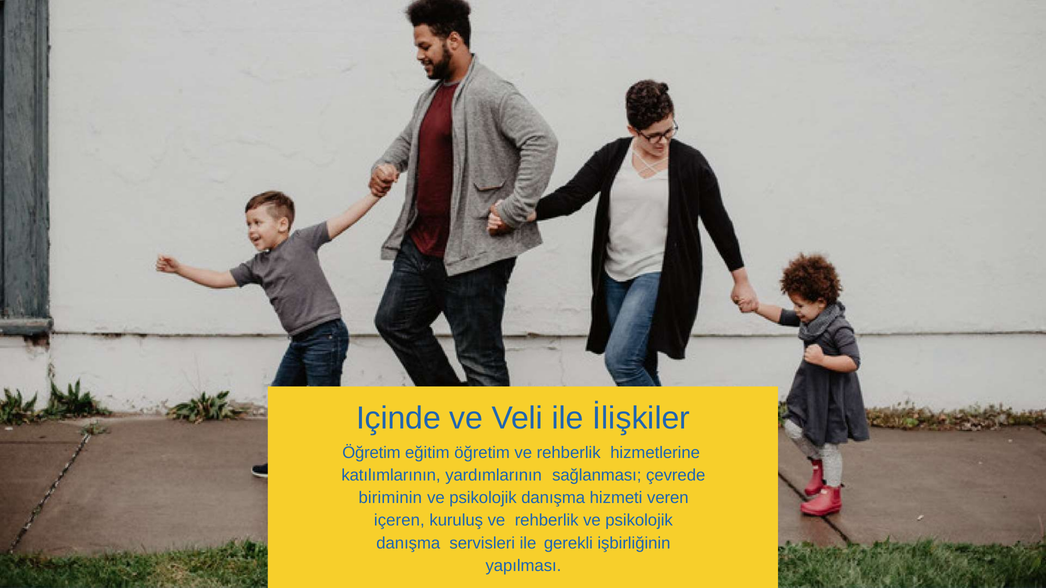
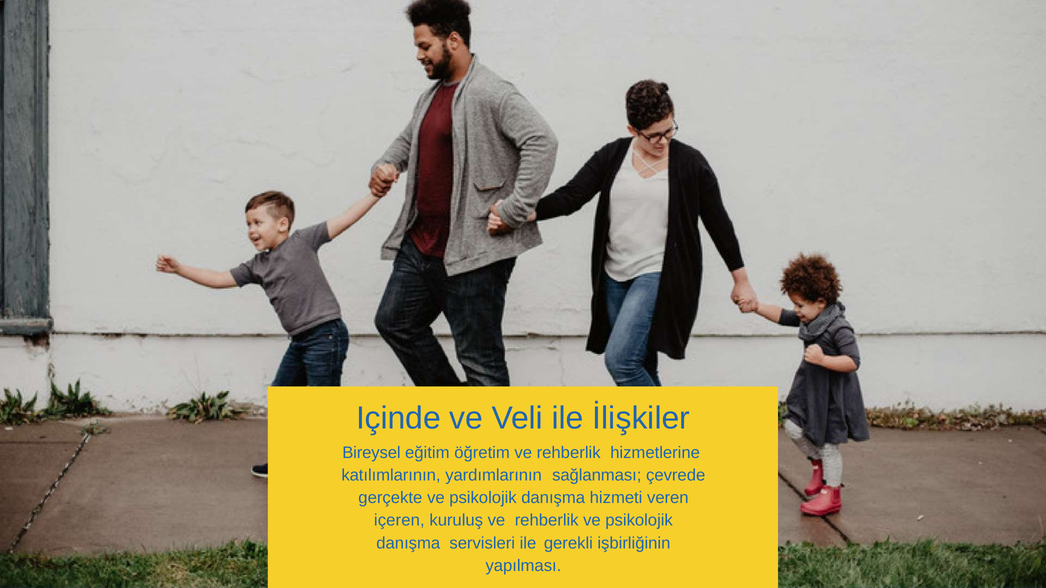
Öğretim: Öğretim -> Bireysel (371, 453)
biriminin: biriminin -> gerçekte (390, 498)
